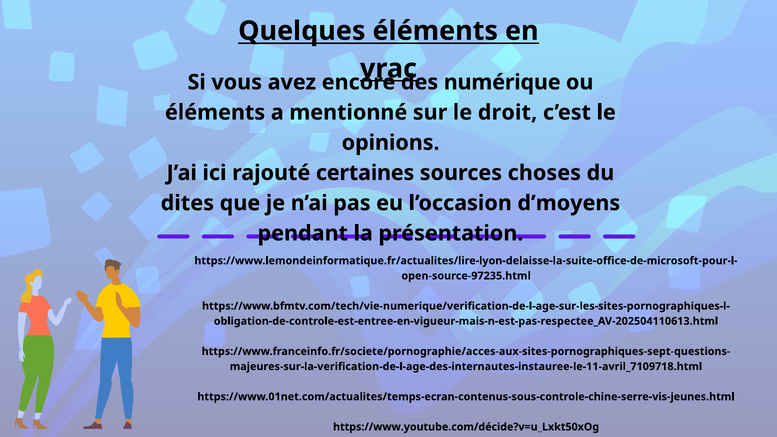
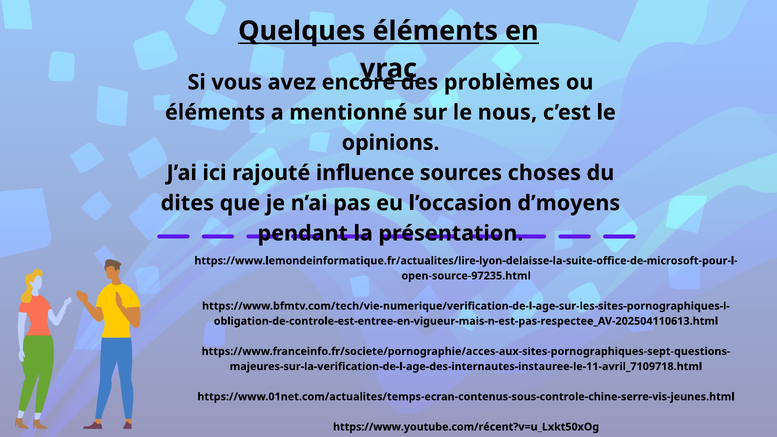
numérique: numérique -> problèmes (502, 82)
droit: droit -> nous (507, 113)
certaines: certaines -> influence (365, 173)
https://www.youtube.com/décide?v=u_Lxkt50xOg: https://www.youtube.com/décide?v=u_Lxkt50xOg -> https://www.youtube.com/récent?v=u_Lxkt50xOg (466, 427)
